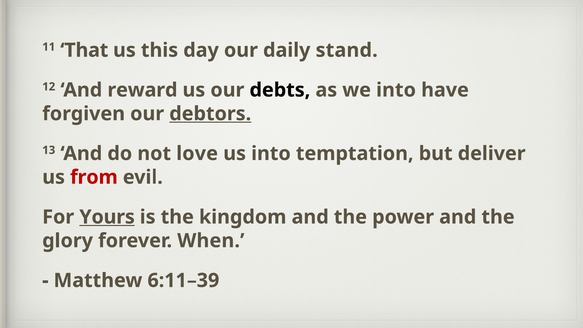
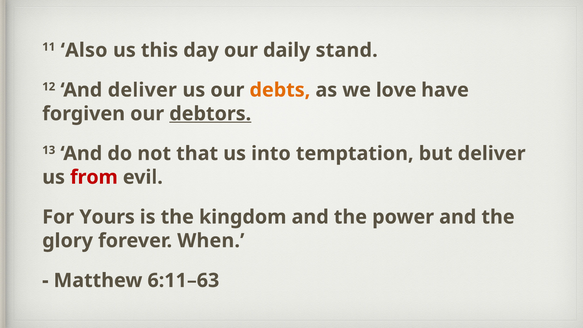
That: That -> Also (84, 50)
And reward: reward -> deliver (142, 90)
debts colour: black -> orange (280, 90)
we into: into -> love (396, 90)
love: love -> that (197, 153)
Yours underline: present -> none (107, 217)
6:11–39: 6:11–39 -> 6:11–63 (183, 280)
